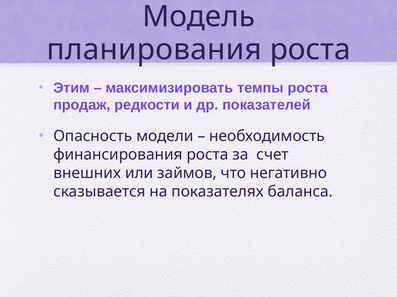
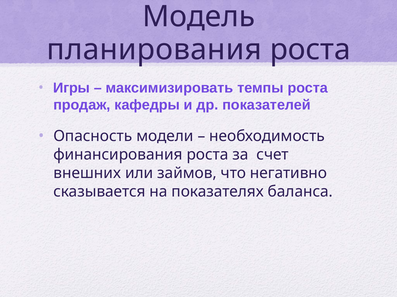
Этим: Этим -> Игры (72, 88)
редкости: редкости -> кафедры (147, 105)
